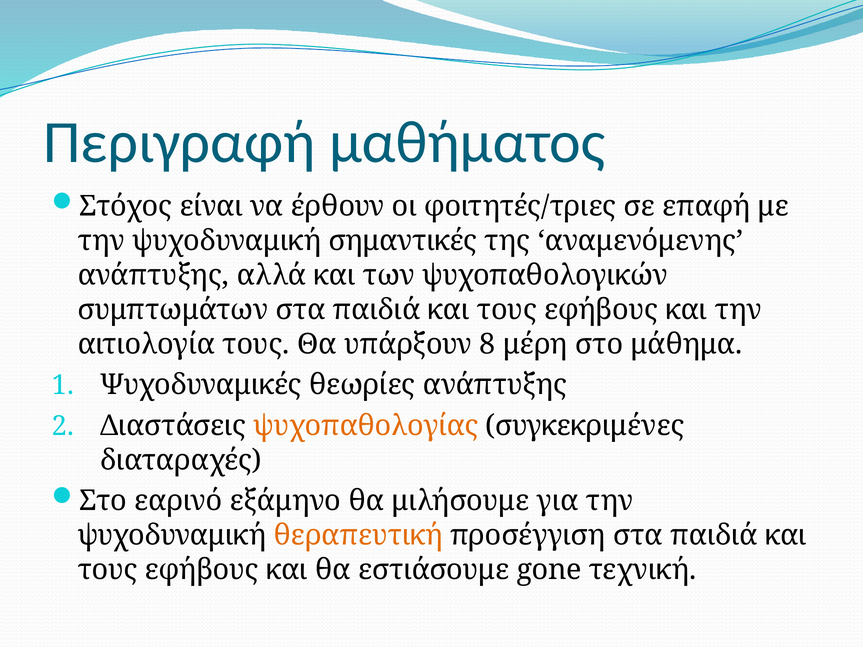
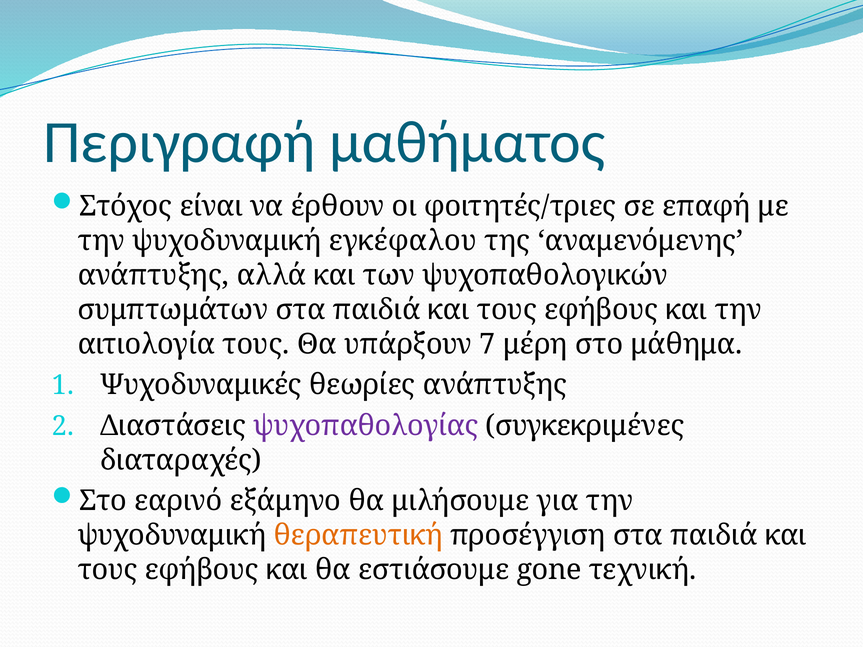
σημαντικές: σημαντικές -> εγκέφαλου (403, 241)
8: 8 -> 7 (487, 344)
ψυχοπαθολογίας colour: orange -> purple (366, 426)
